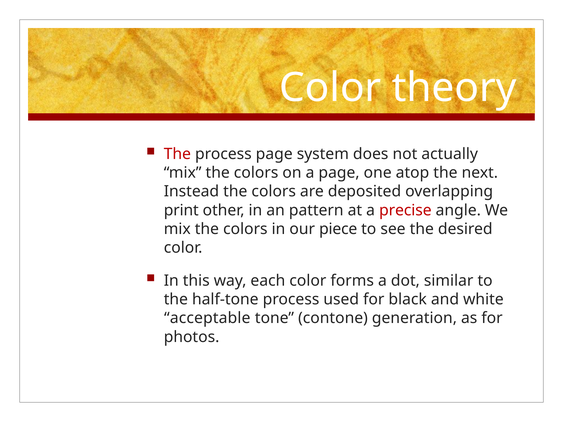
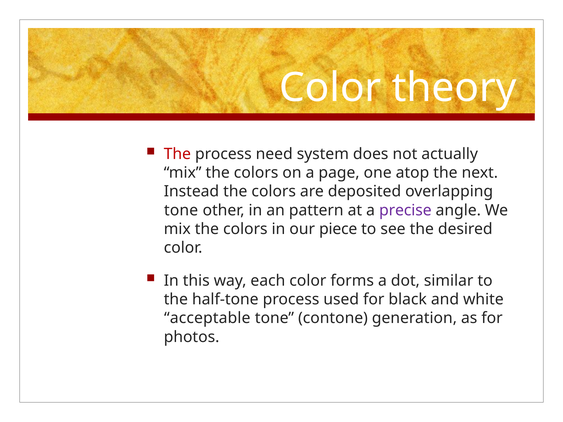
process page: page -> need (274, 154)
print: print -> tone (181, 210)
precise colour: red -> purple (405, 210)
